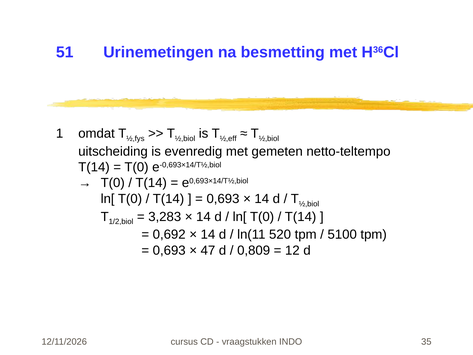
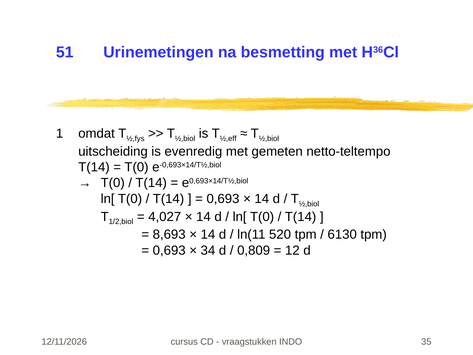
3,283: 3,283 -> 4,027 (165, 217)
0,692: 0,692 -> 8,693 (169, 234)
5100: 5100 -> 6130 (342, 234)
47: 47 -> 34 (208, 250)
